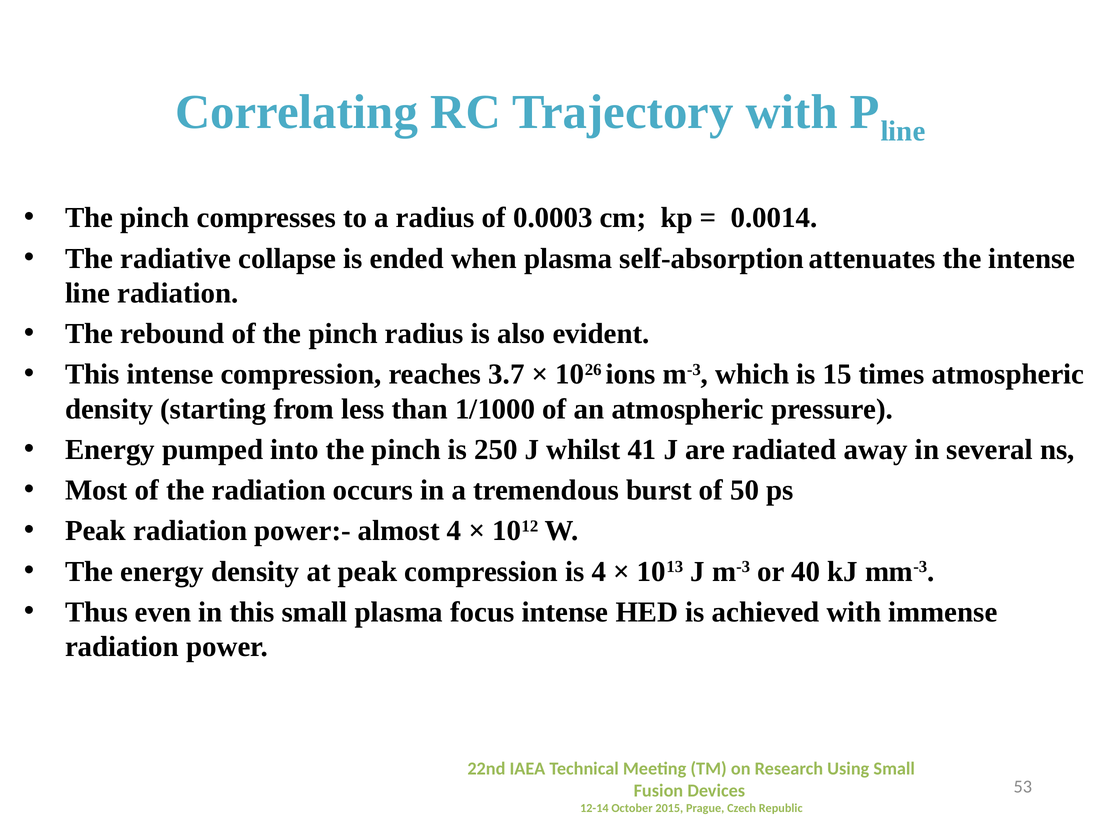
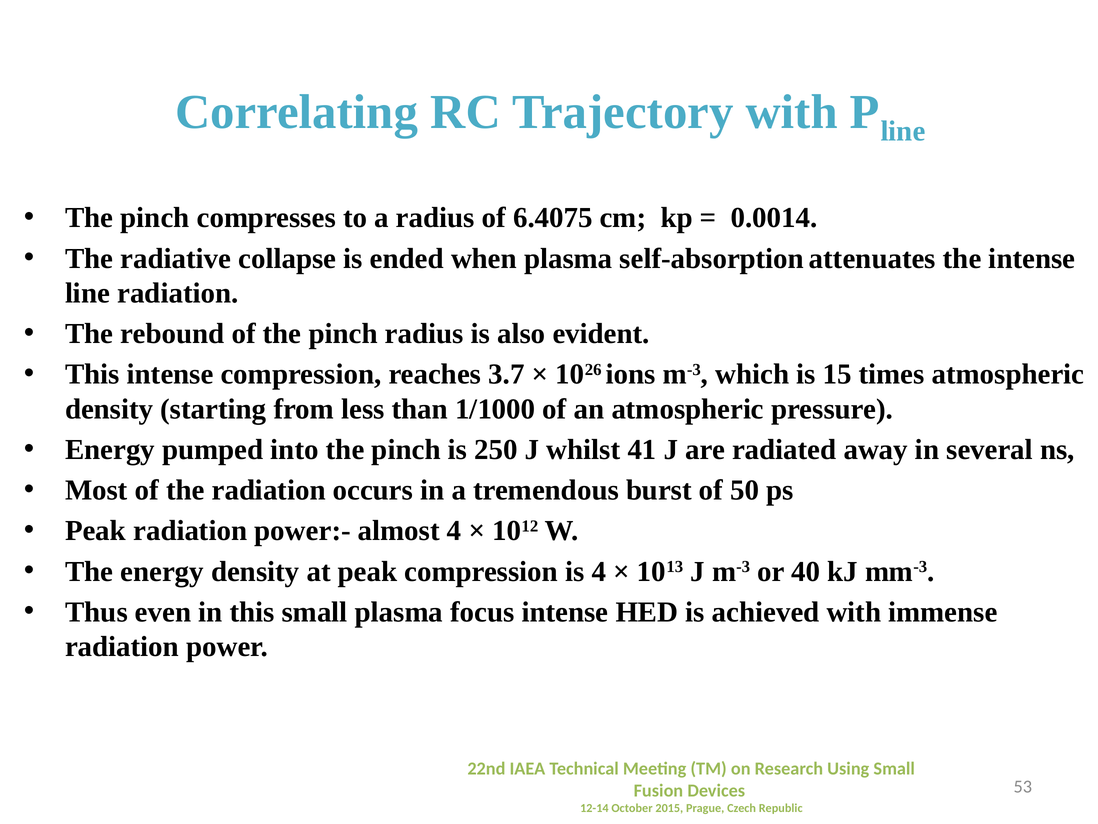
0.0003: 0.0003 -> 6.4075 (553, 218)
